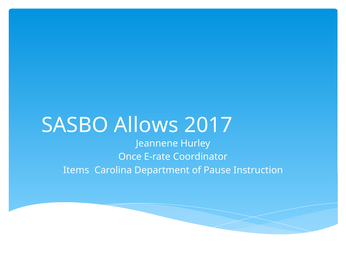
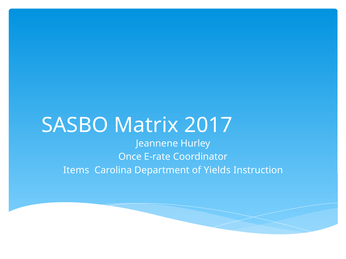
Allows: Allows -> Matrix (146, 126)
Pause: Pause -> Yields (217, 171)
